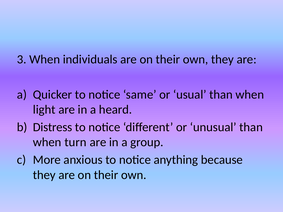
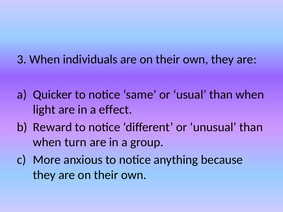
heard: heard -> effect (116, 110)
Distress: Distress -> Reward (52, 127)
